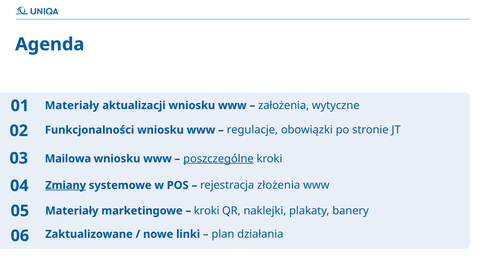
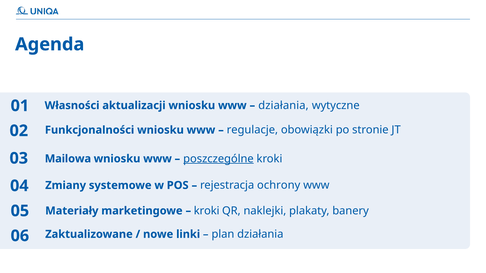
01 Materiały: Materiały -> Własności (72, 106)
założenia: założenia -> działania (283, 106)
Zmiany underline: present -> none (66, 186)
złożenia: złożenia -> ochrony (279, 186)
